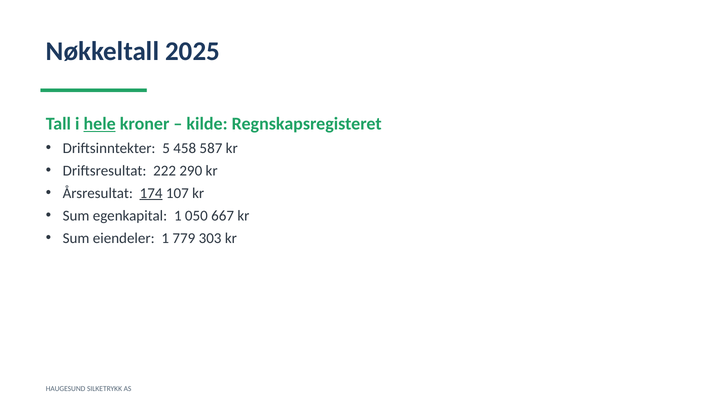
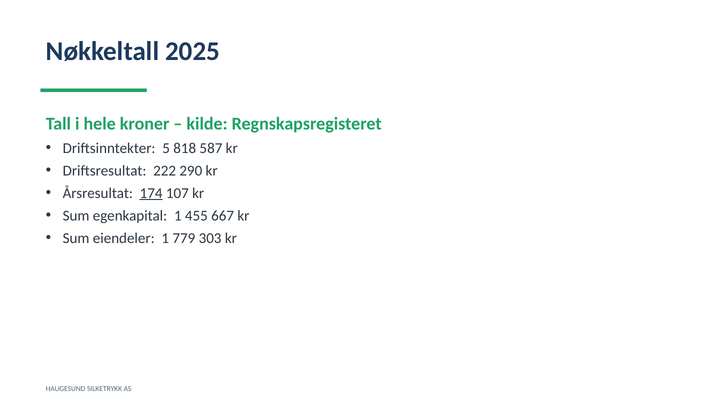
hele underline: present -> none (100, 124)
458: 458 -> 818 (185, 148)
050: 050 -> 455 (196, 216)
